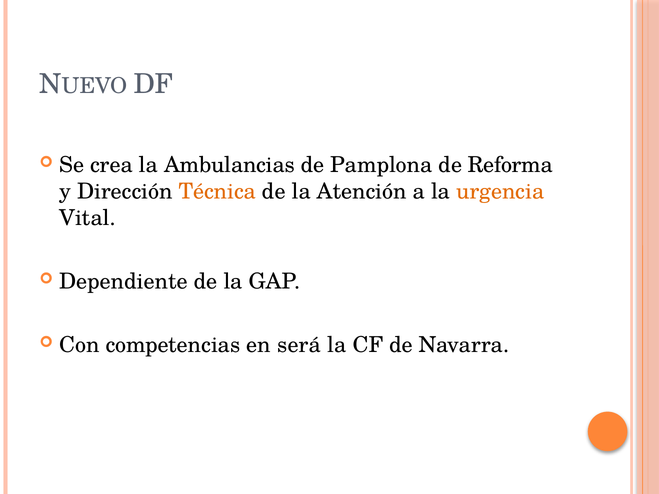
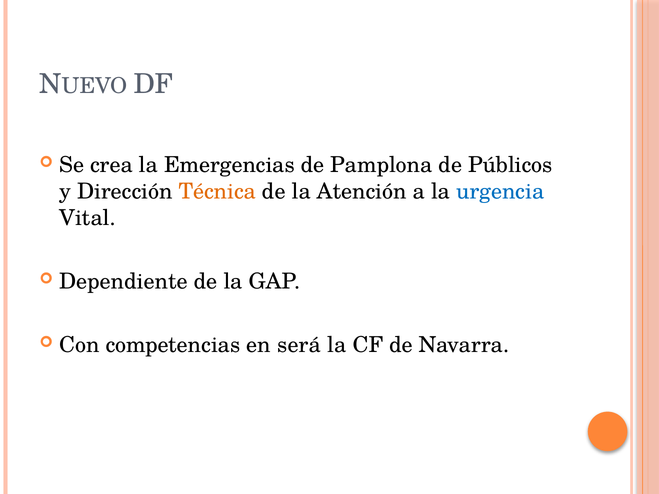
Ambulancias: Ambulancias -> Emergencias (229, 165)
Reforma: Reforma -> Públicos (510, 165)
urgencia colour: orange -> blue (500, 192)
